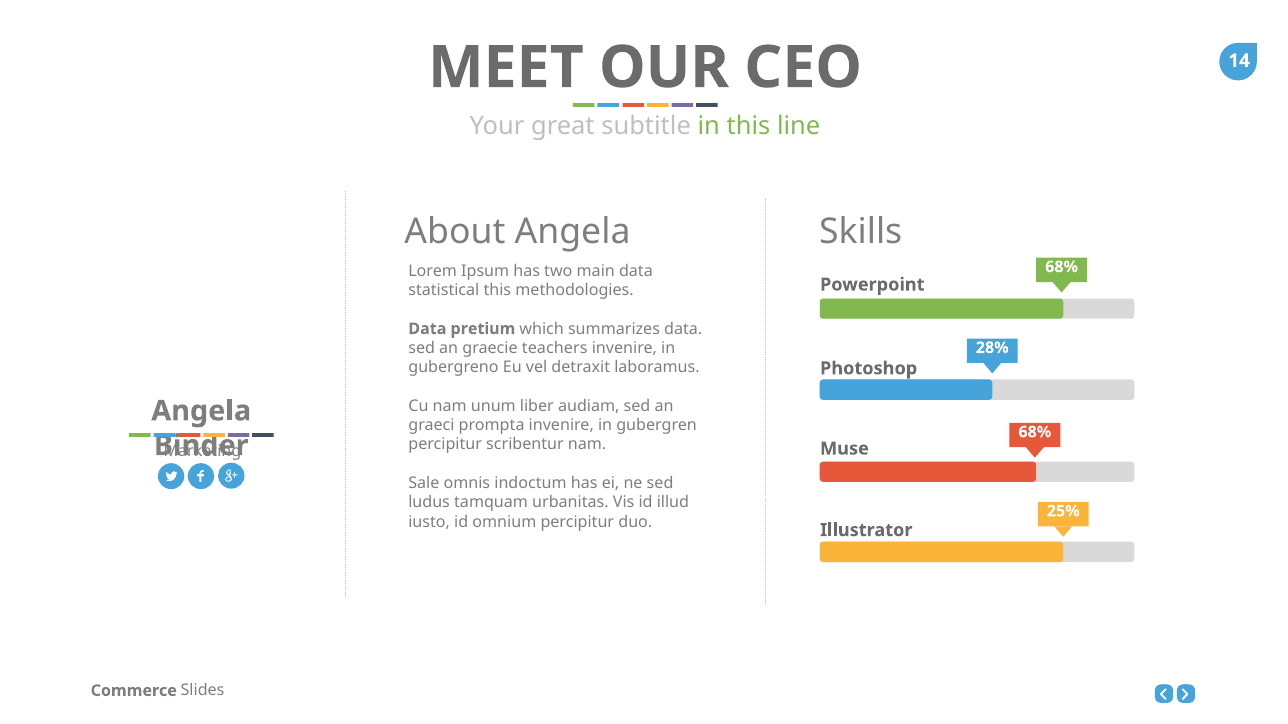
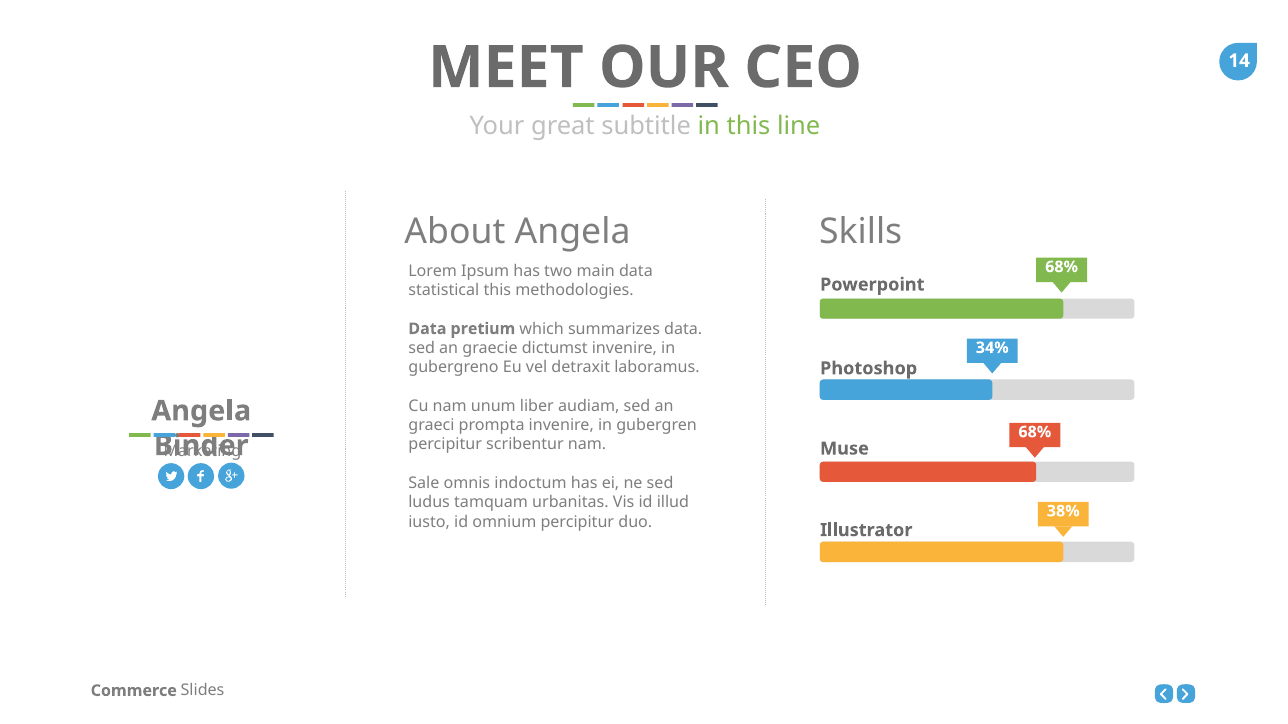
teachers: teachers -> dictumst (555, 348)
28%: 28% -> 34% (992, 348)
25%: 25% -> 38% (1063, 512)
